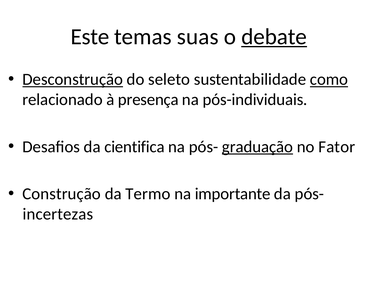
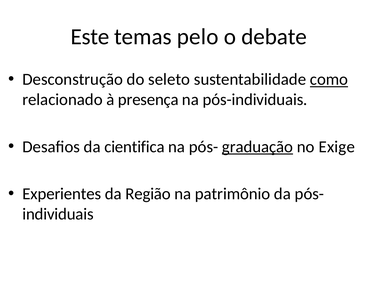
suas: suas -> pelo (198, 37)
debate underline: present -> none (274, 37)
Desconstrução underline: present -> none (73, 79)
Fator: Fator -> Exige (337, 147)
Construção: Construção -> Experientes (62, 194)
Termo: Termo -> Região (148, 194)
importante: importante -> patrimônio (233, 194)
incertezas: incertezas -> individuais (58, 214)
